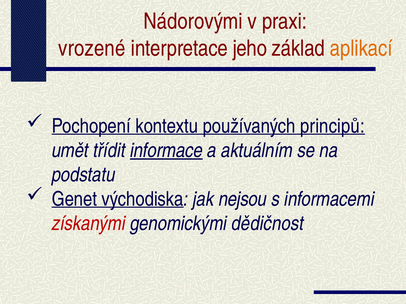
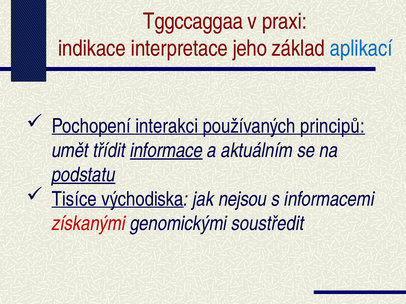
Nádorovými: Nádorovými -> Tggccaggaa (193, 22)
vrozené: vrozené -> indikace (92, 49)
aplikací colour: orange -> blue (361, 49)
kontextu: kontextu -> interakci (167, 126)
podstatu underline: none -> present (84, 175)
Genet: Genet -> Tisíce (74, 199)
dědičnost: dědičnost -> soustředit (268, 224)
